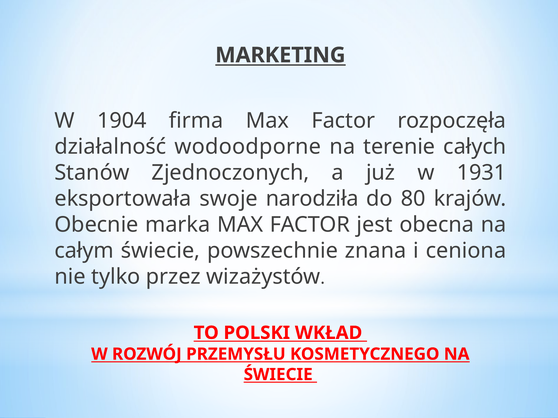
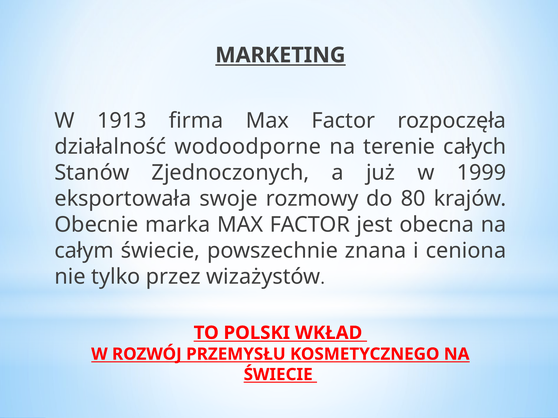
1904: 1904 -> 1913 (122, 121)
1931: 1931 -> 1999 (481, 173)
narodziła: narodziła -> rozmowy (312, 199)
